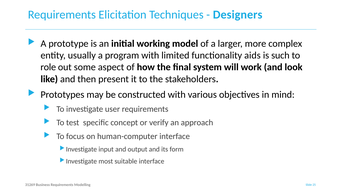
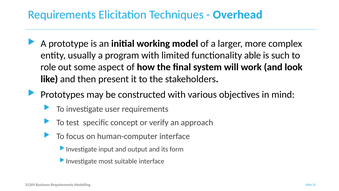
Designers: Designers -> Overhead (238, 15)
aids: aids -> able (253, 55)
